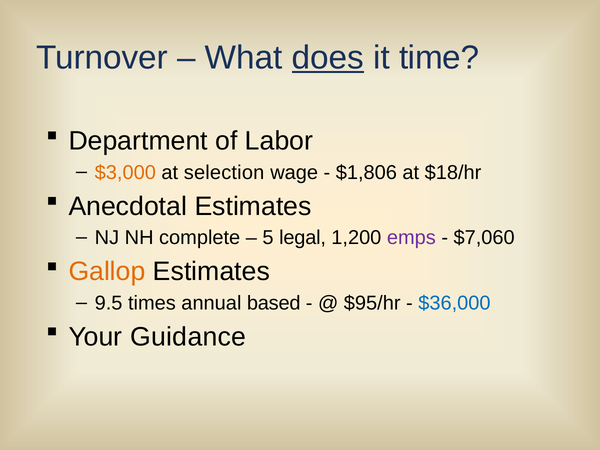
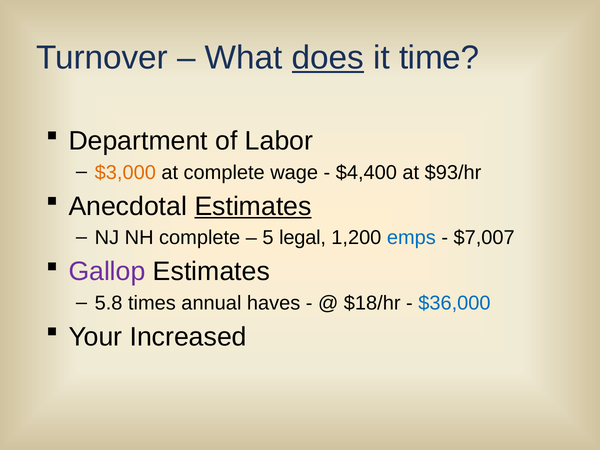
at selection: selection -> complete (224, 172)
$1,806: $1,806 -> $4,400 (366, 172)
$18/hr: $18/hr -> $93/hr (453, 172)
Estimates underline: none -> present (253, 206)
emps colour: purple -> blue (411, 238)
$7,060: $7,060 -> $7,007 (484, 238)
Gallop colour: orange -> purple (107, 272)
9.5: 9.5 -> 5.8 (109, 303)
based: based -> haves (274, 303)
$95/hr: $95/hr -> $18/hr (372, 303)
Guidance: Guidance -> Increased (188, 337)
